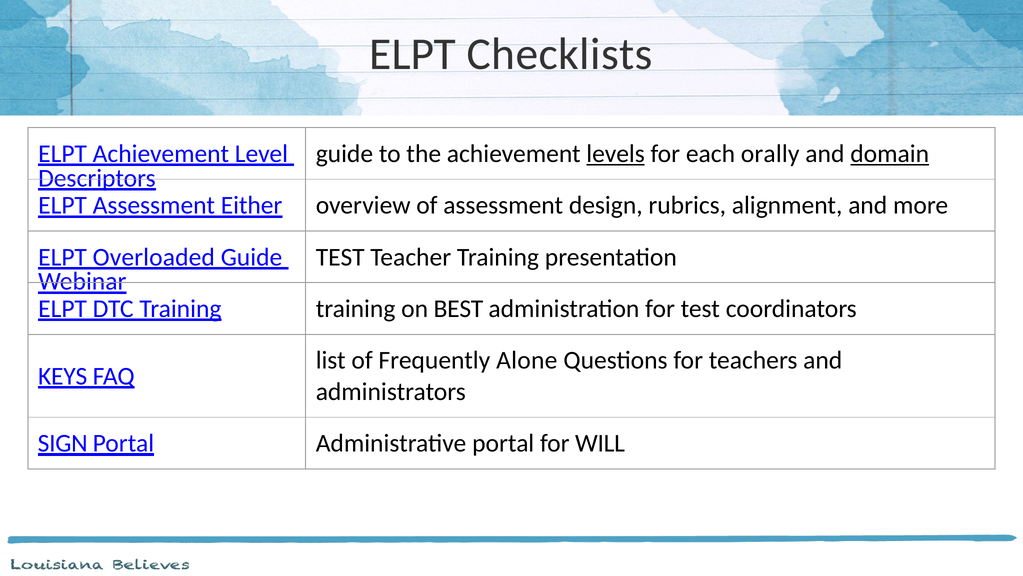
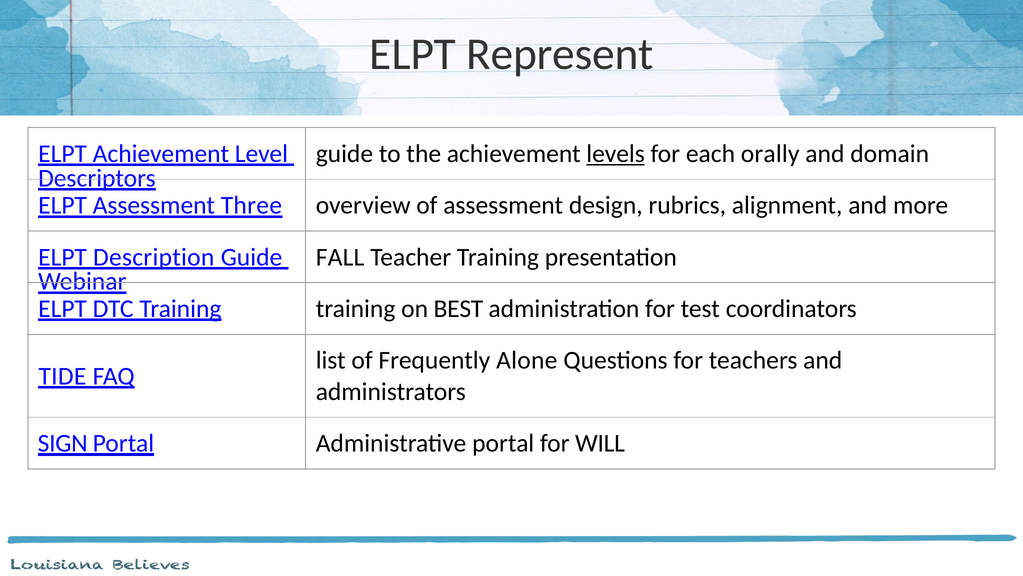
Checklists: Checklists -> Represent (560, 54)
domain underline: present -> none (890, 154)
Either: Either -> Three (251, 205)
Overloaded: Overloaded -> Description (154, 257)
TEST: TEST -> FALL (340, 257)
KEYS: KEYS -> TIDE (62, 376)
